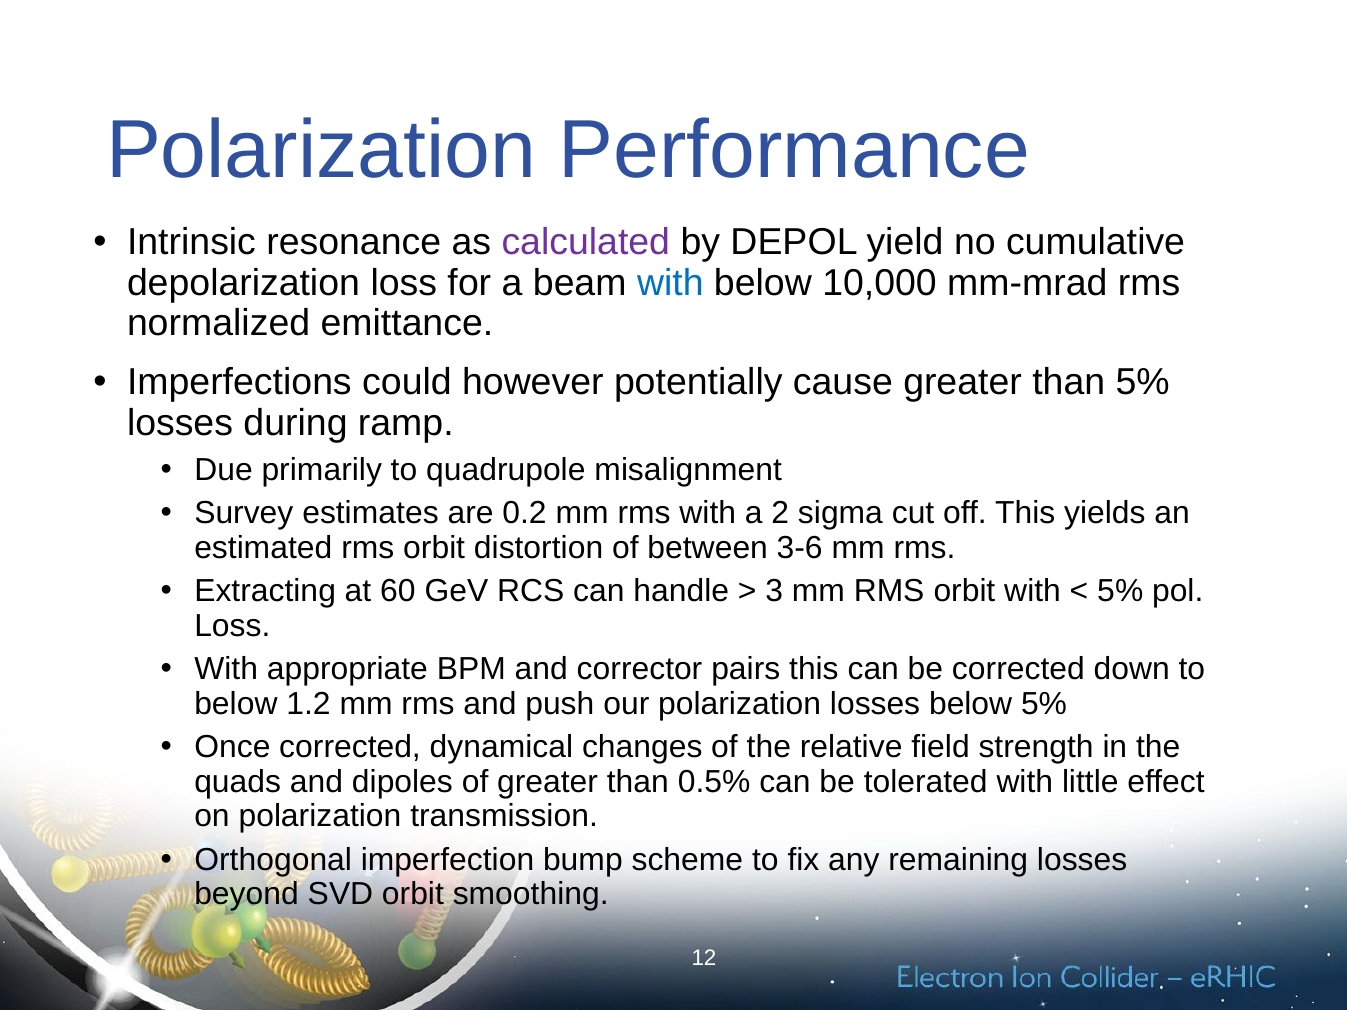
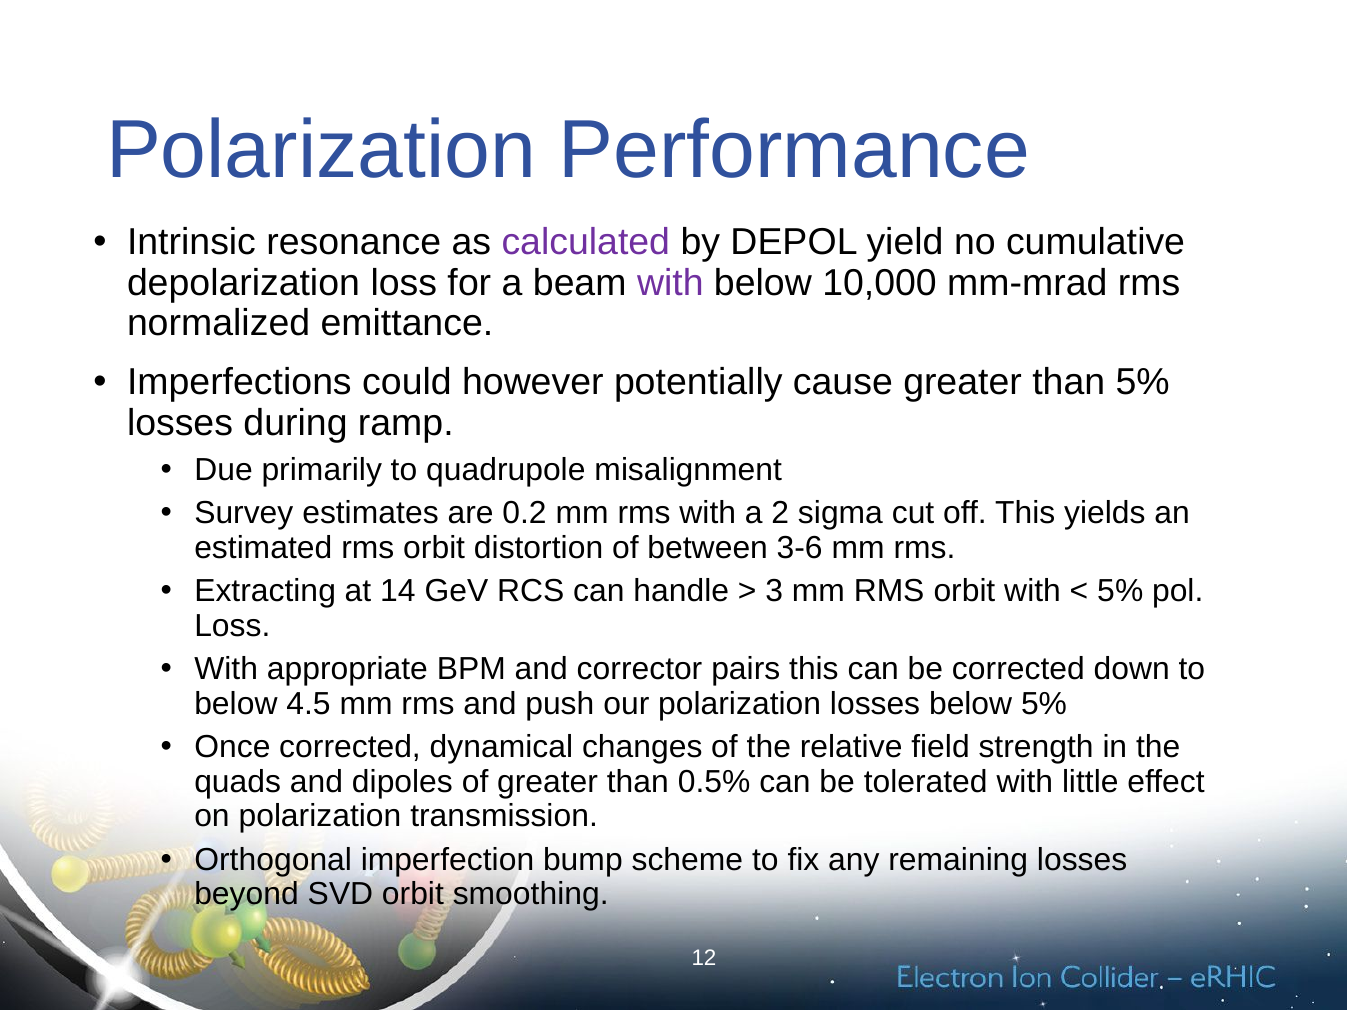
with colour: blue -> purple (670, 283)
60: 60 -> 14 (398, 591)
1.2: 1.2 -> 4.5 (308, 704)
